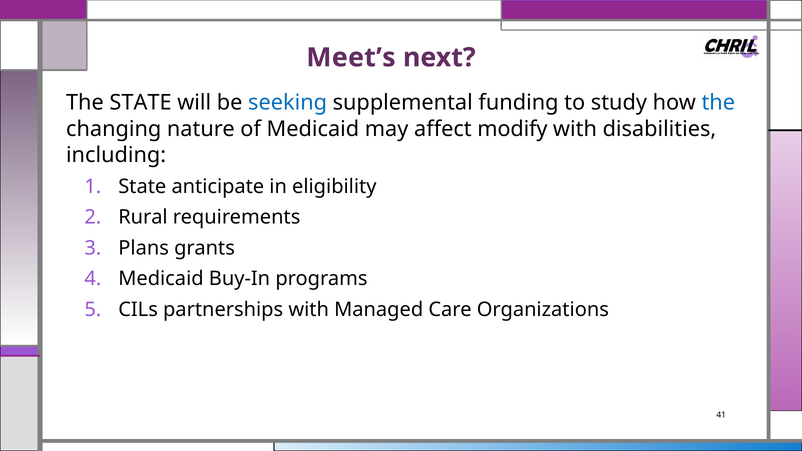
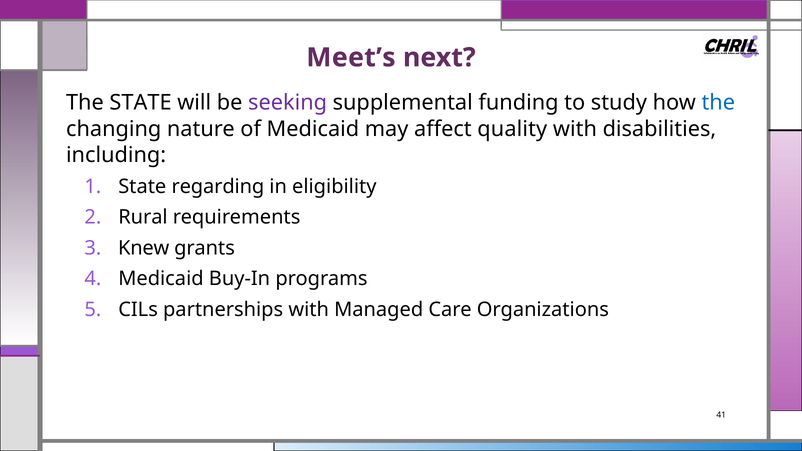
seeking colour: blue -> purple (288, 103)
modify: modify -> quality (512, 129)
anticipate: anticipate -> regarding (218, 187)
Plans: Plans -> Knew (144, 248)
